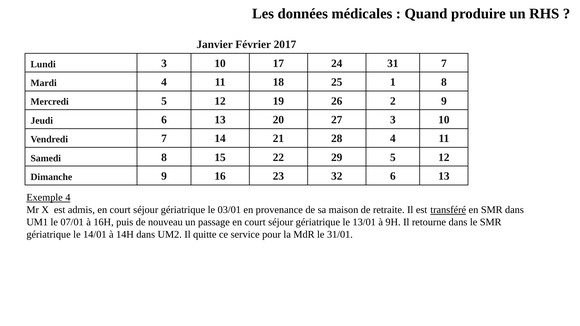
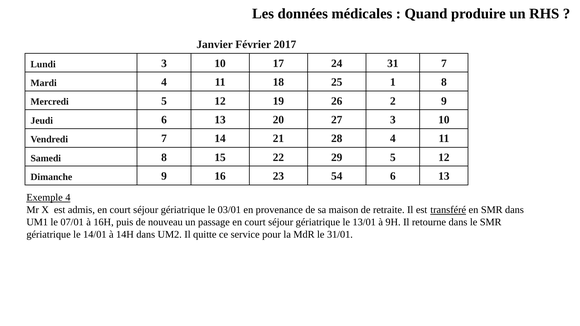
32: 32 -> 54 (337, 176)
